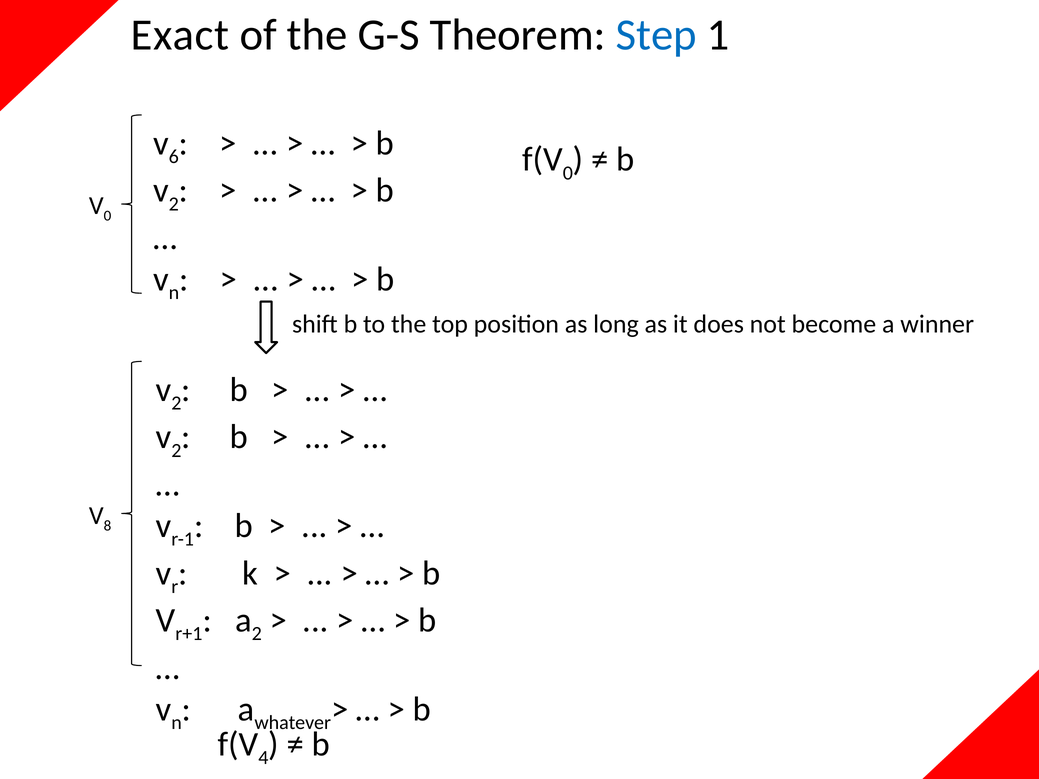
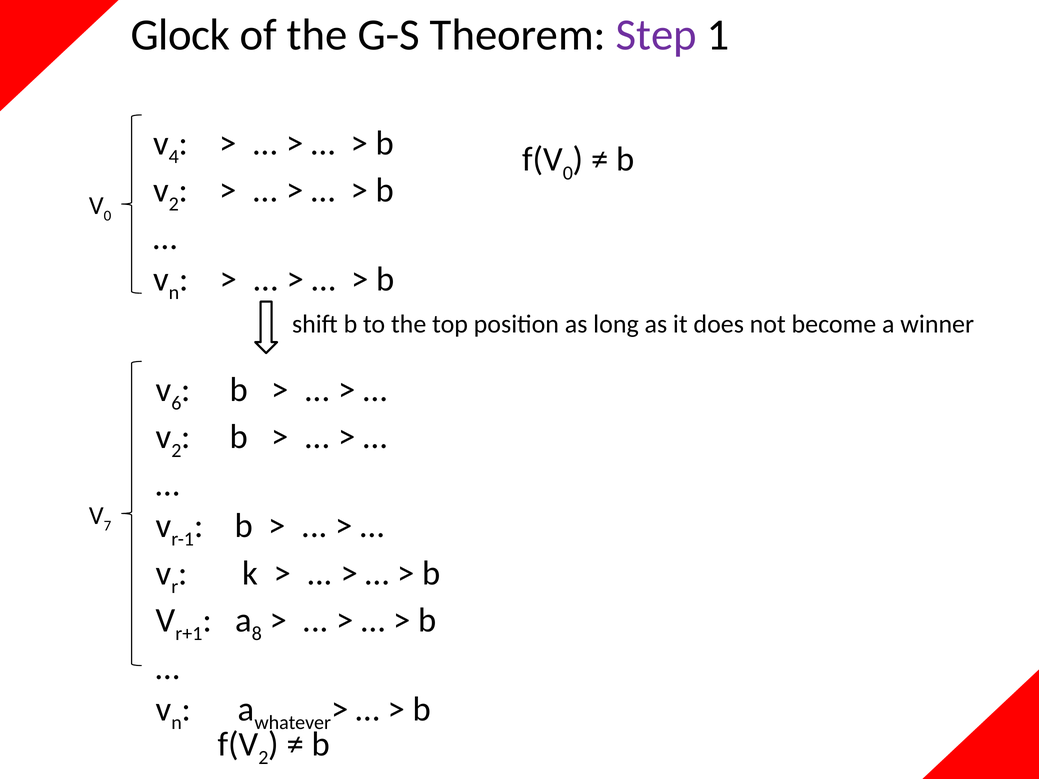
Exact: Exact -> Glock (180, 35)
Step colour: blue -> purple (656, 35)
6: 6 -> 4 (174, 157)
2: 2 -> 6 (176, 403)
8: 8 -> 7 (107, 526)
a 2: 2 -> 8 (257, 634)
4: 4 -> 2 (263, 758)
